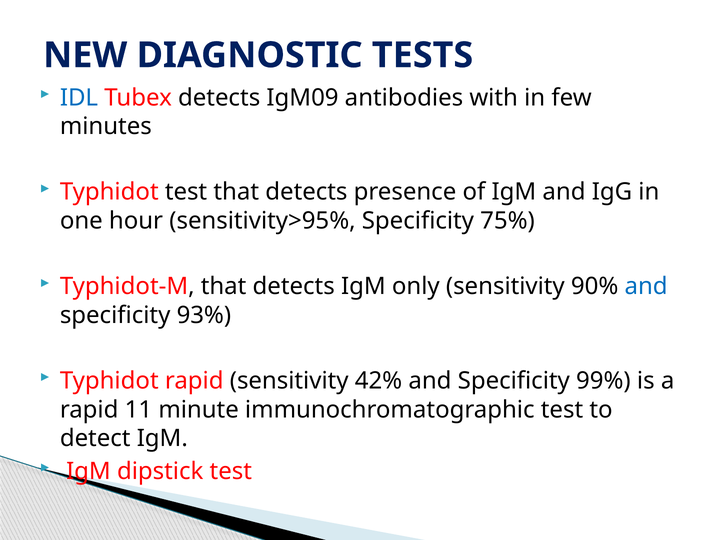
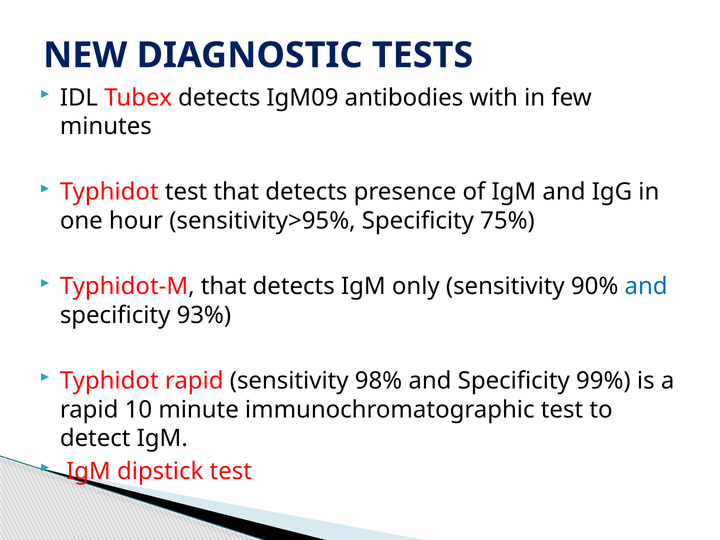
IDL colour: blue -> black (79, 98)
42%: 42% -> 98% (378, 381)
11: 11 -> 10 (138, 410)
